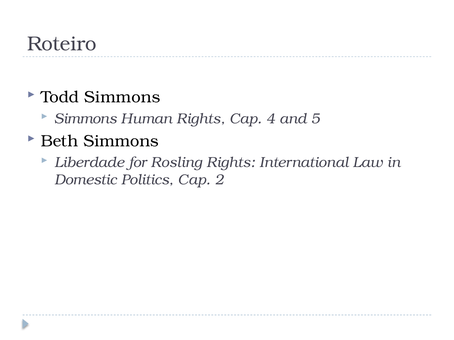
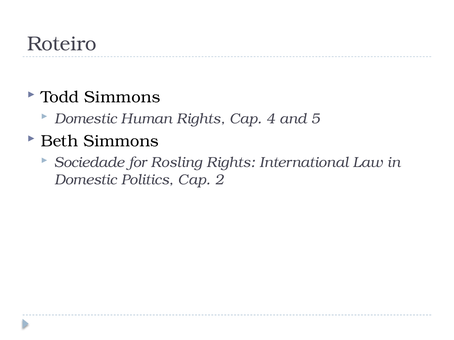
Simmons: Simmons -> Domestic (86, 119)
Liberdade: Liberdade -> Sociedade (89, 163)
